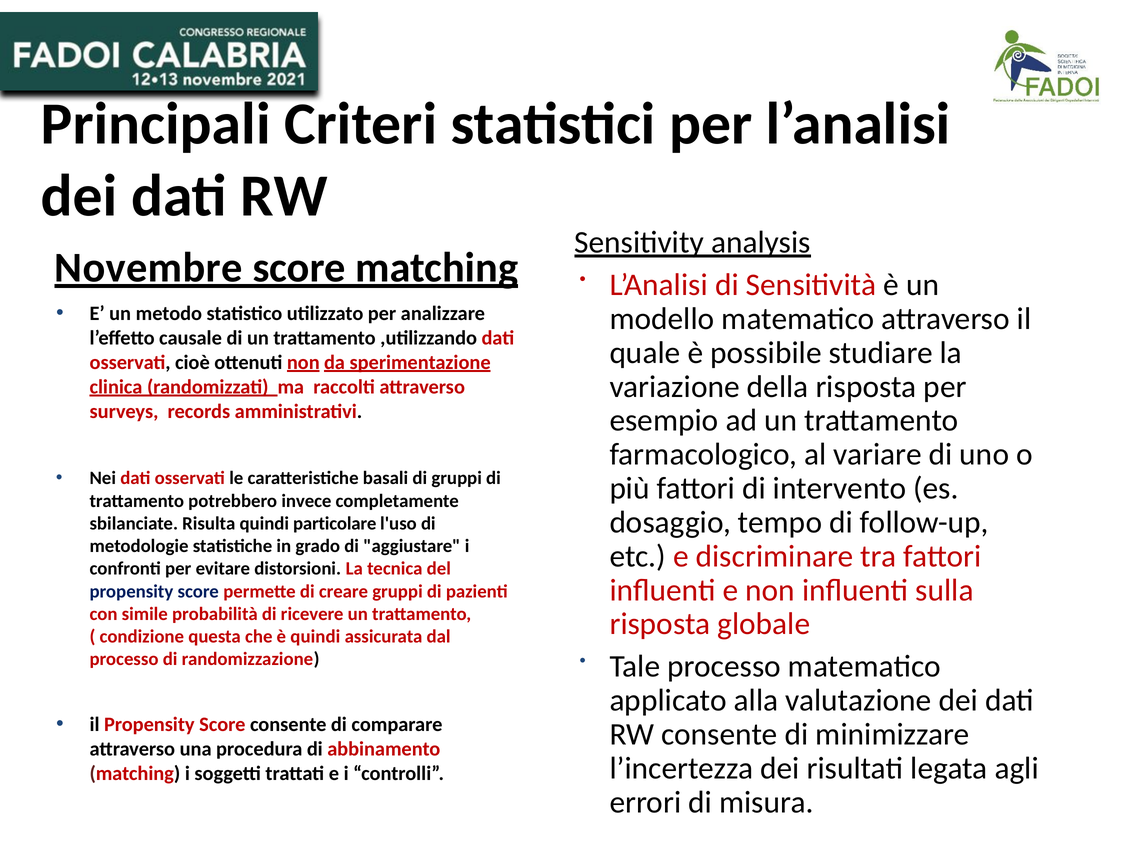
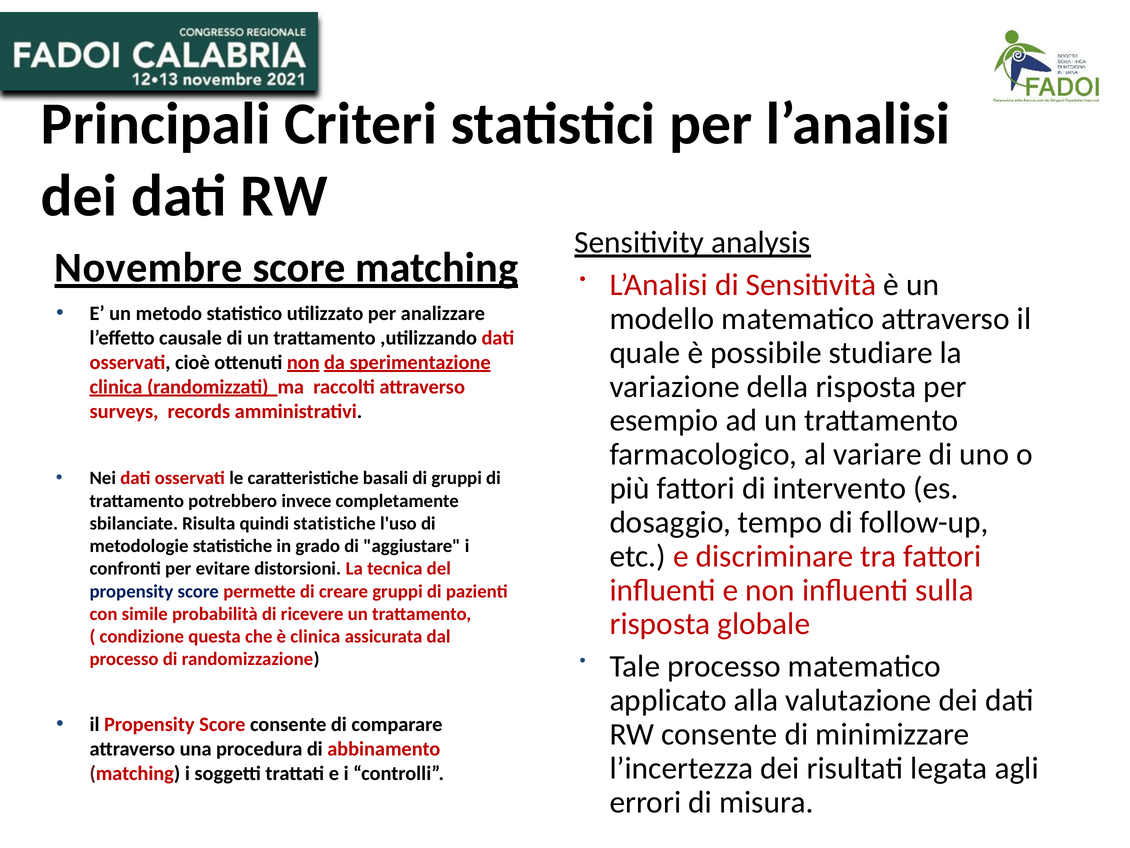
quindi particolare: particolare -> statistiche (335, 523)
è quindi: quindi -> clinica (315, 636)
